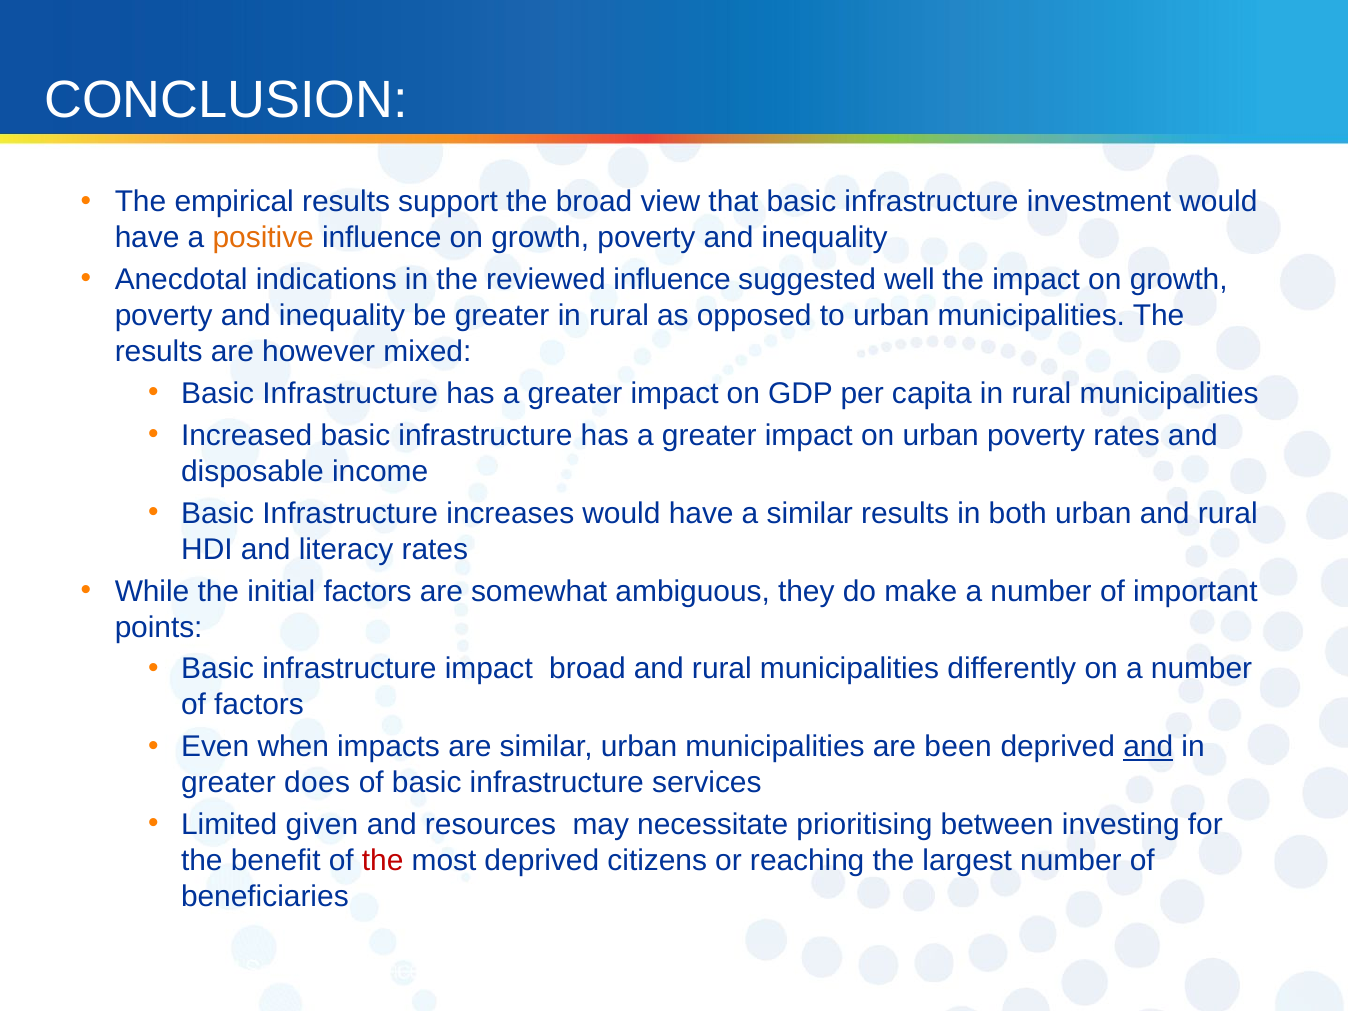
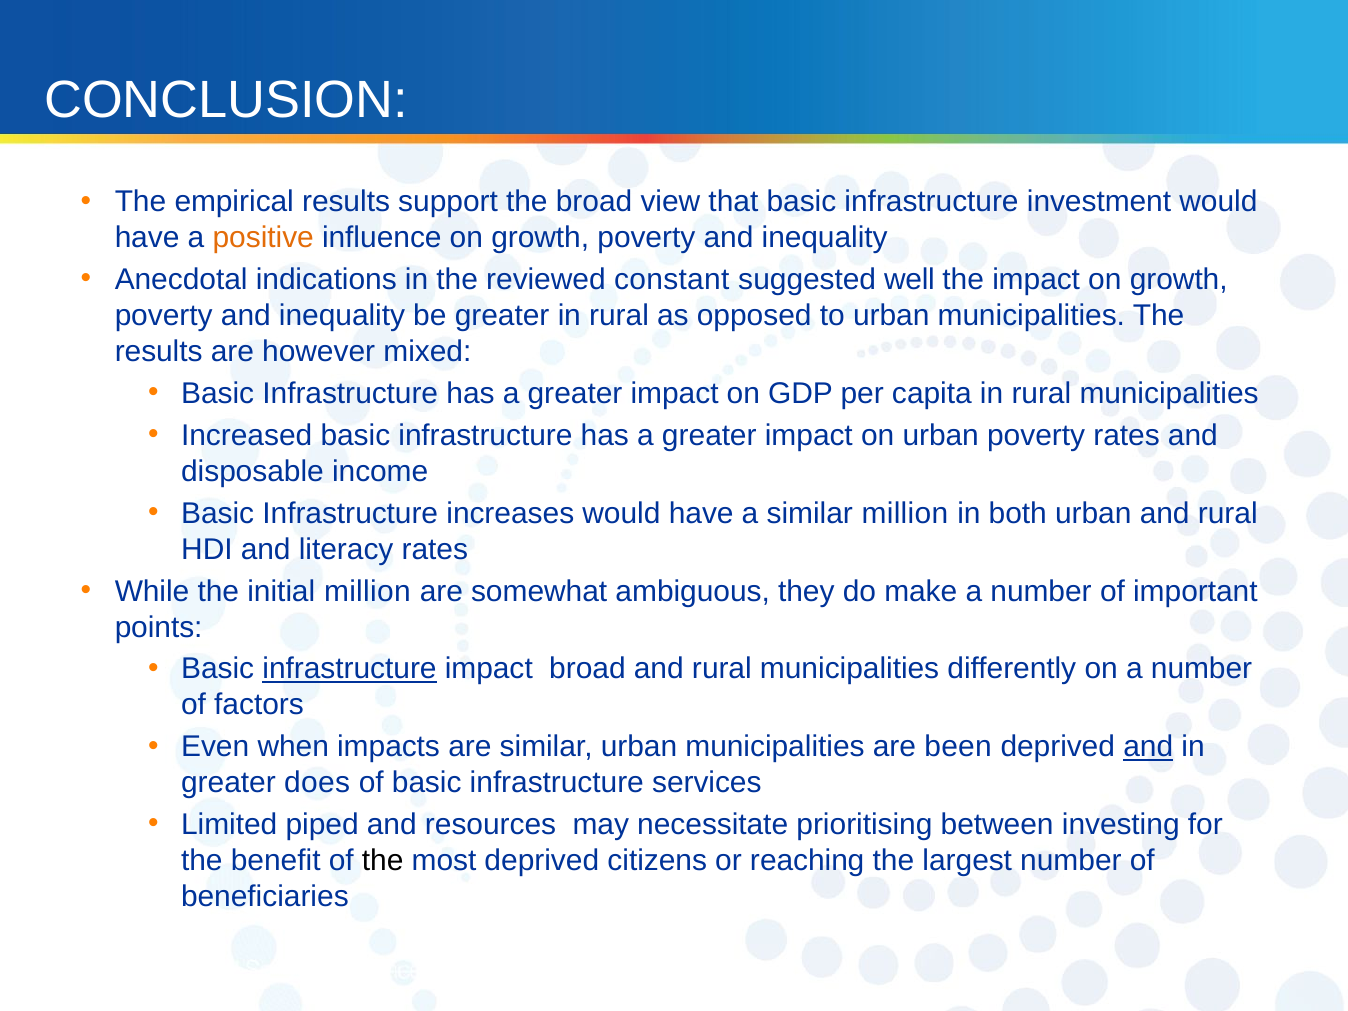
reviewed influence: influence -> constant (672, 280)
similar results: results -> million (905, 513)
initial factors: factors -> million (367, 591)
infrastructure underline: none -> present (349, 669)
given: given -> piped (322, 825)
the colour: red -> black (383, 861)
